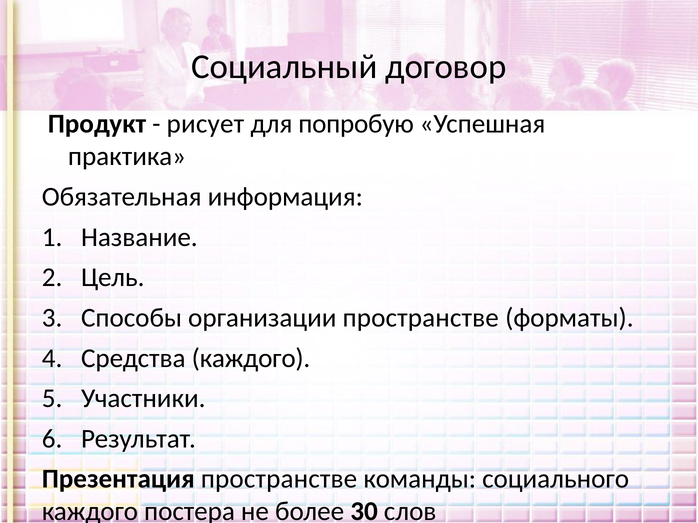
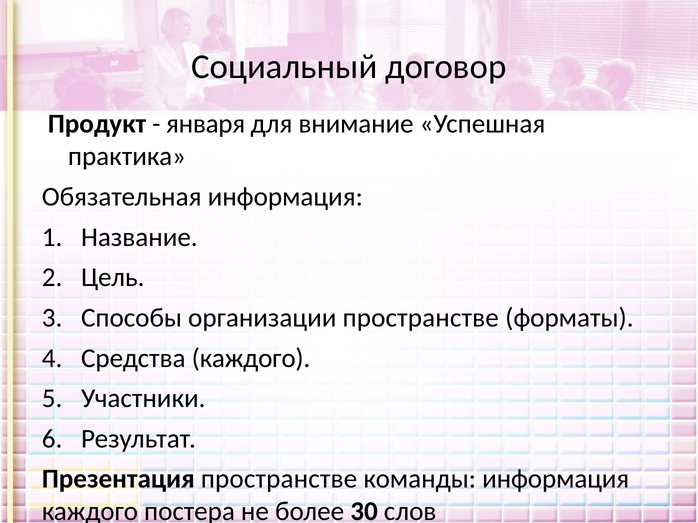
рисует: рисует -> января (206, 124)
попробую: попробую -> внимание (356, 124)
команды социального: социального -> информация (556, 479)
